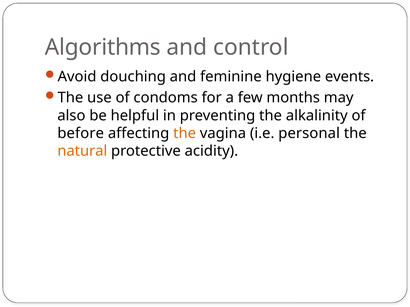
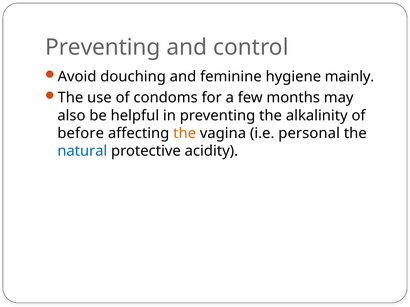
Algorithms: Algorithms -> Preventing (103, 47)
events: events -> mainly (350, 77)
natural colour: orange -> blue (82, 151)
